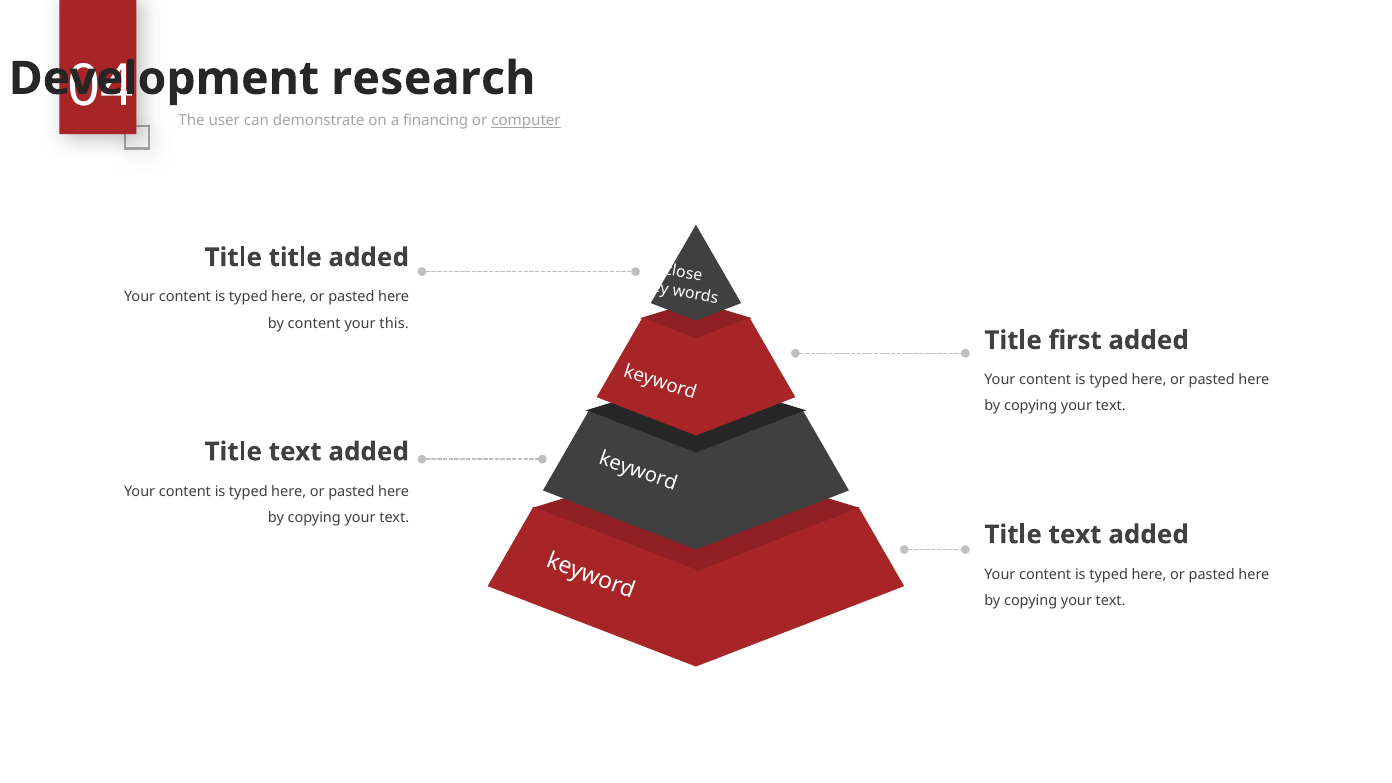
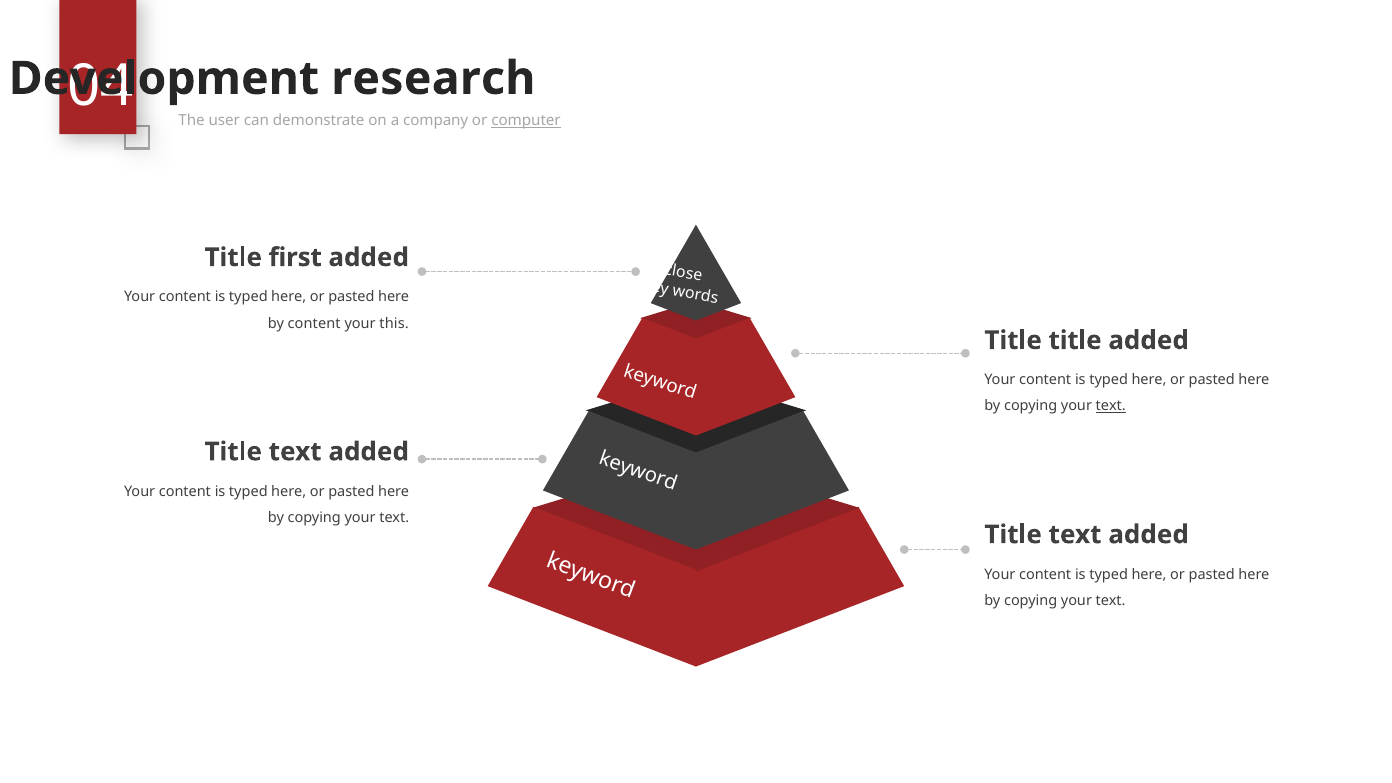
financing: financing -> company (436, 120)
Title title: title -> first (295, 257)
Title first: first -> title (1075, 340)
text underline: none -> present (1111, 406)
